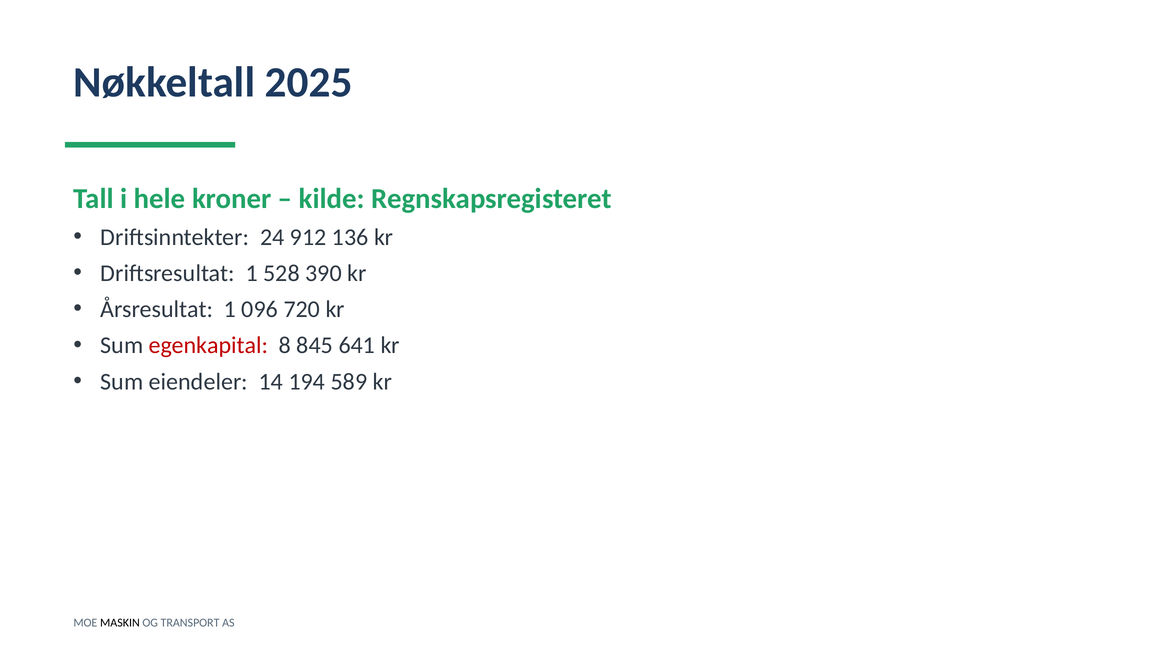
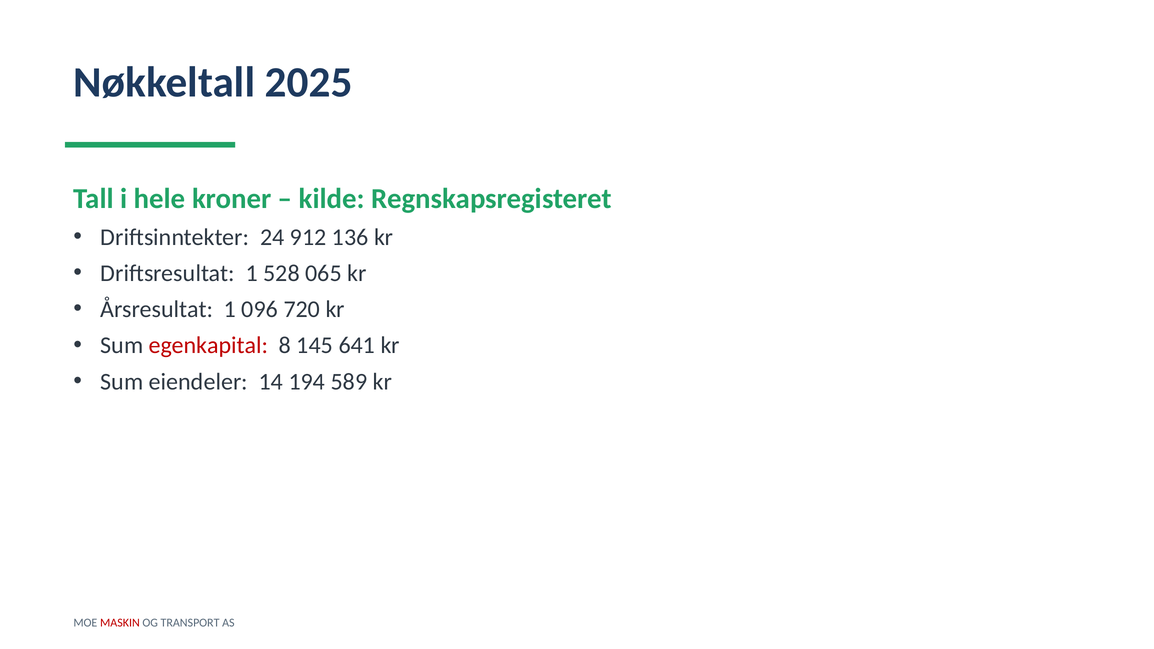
390: 390 -> 065 (323, 273)
845: 845 -> 145 (315, 346)
MASKIN colour: black -> red (120, 623)
